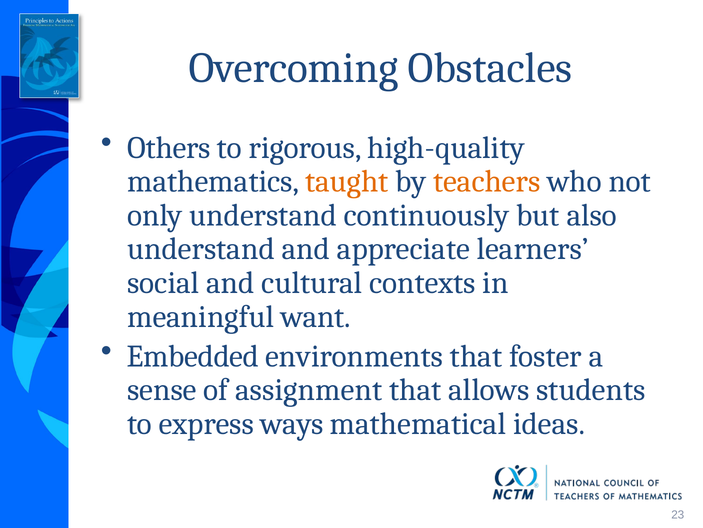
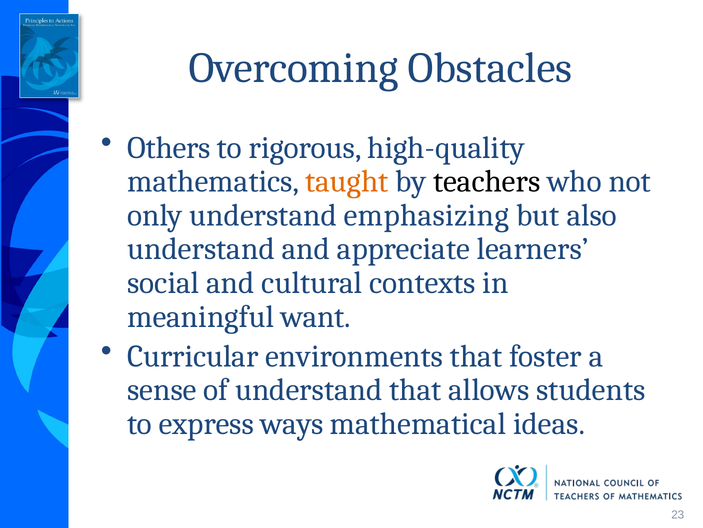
teachers colour: orange -> black (487, 181)
continuously: continuously -> emphasizing (426, 215)
Embedded: Embedded -> Curricular (193, 356)
of assignment: assignment -> understand (309, 389)
